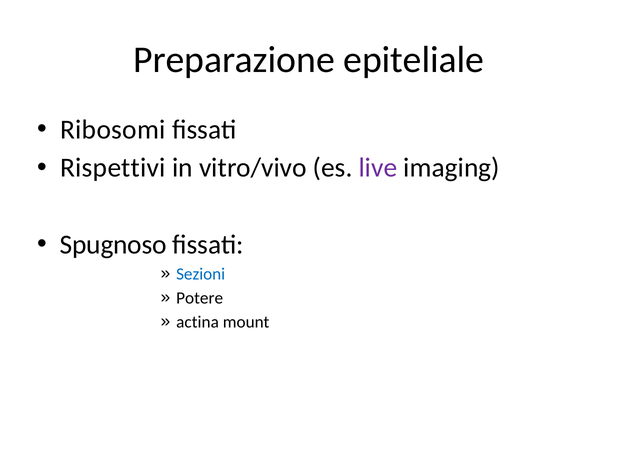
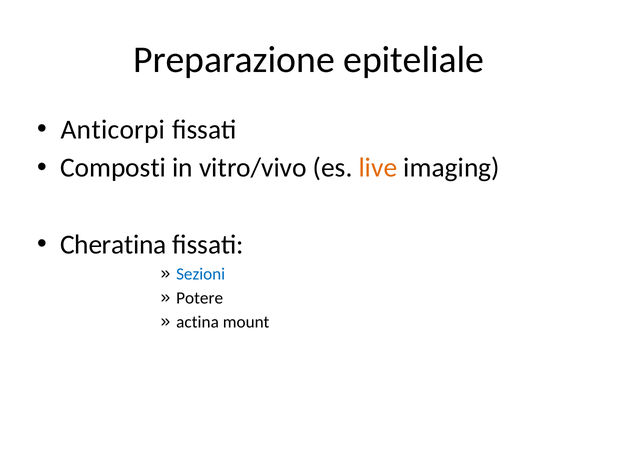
Ribosomi: Ribosomi -> Anticorpi (113, 130)
Rispettivi: Rispettivi -> Composti (113, 168)
live colour: purple -> orange (378, 168)
Spugnoso: Spugnoso -> Cheratina (113, 245)
